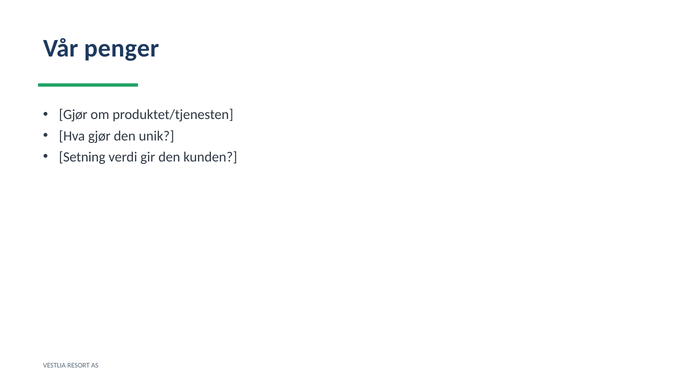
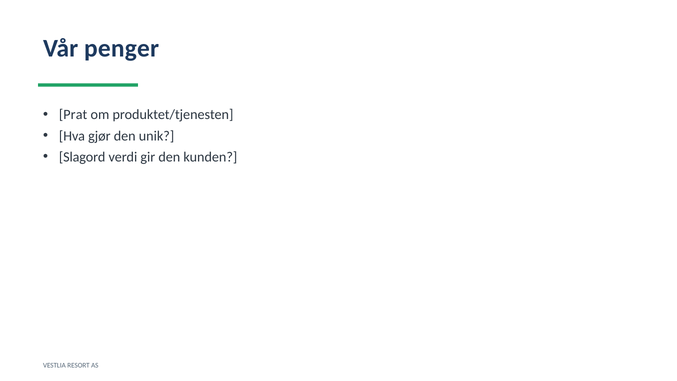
Gjør: Gjør -> Prat (73, 115)
Setning: Setning -> Slagord (82, 157)
